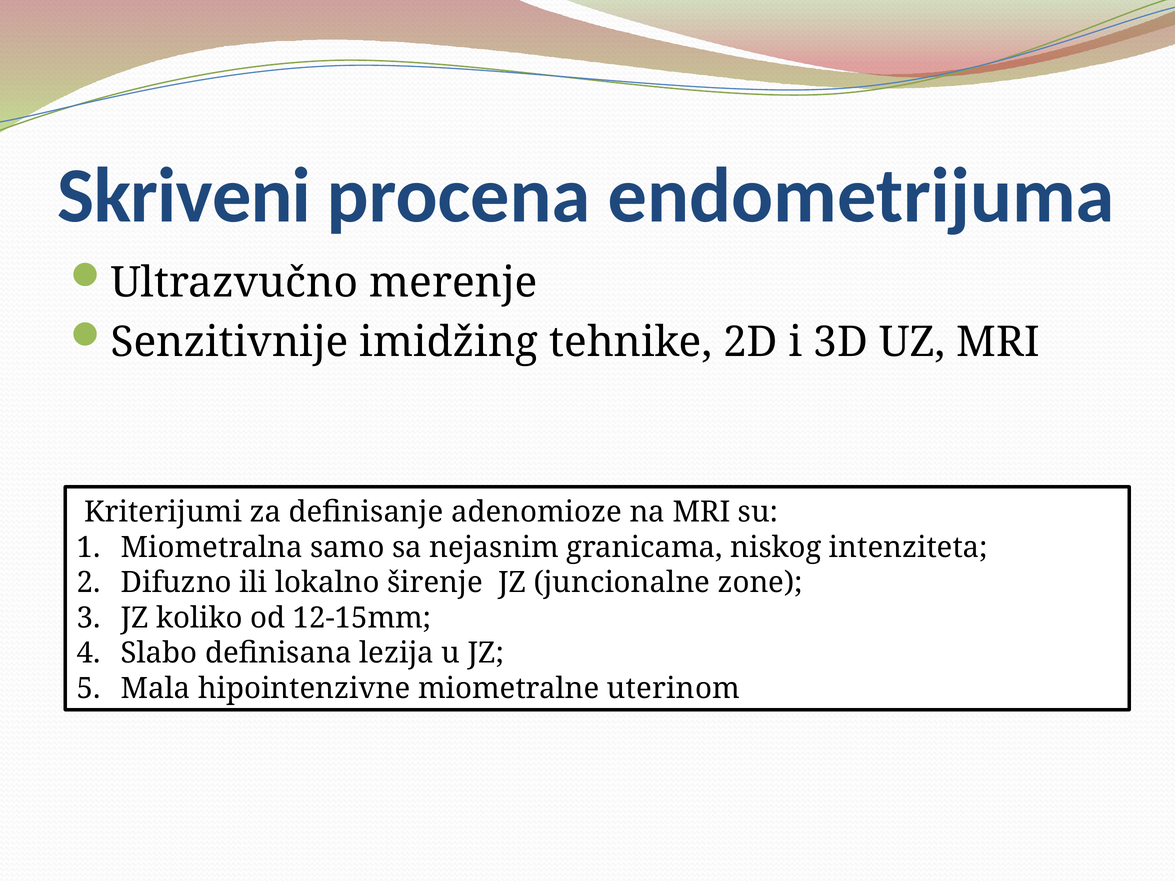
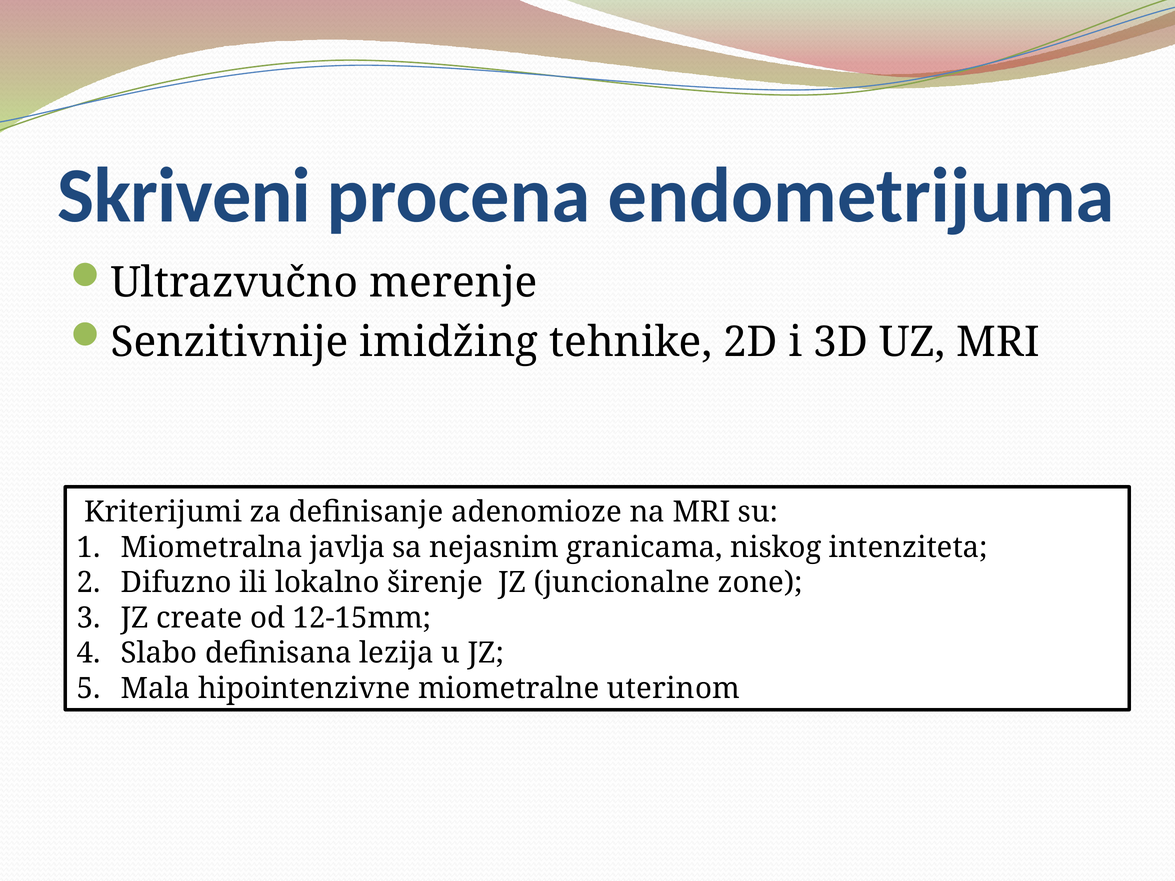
samo: samo -> javlja (348, 548)
koliko: koliko -> create (199, 618)
